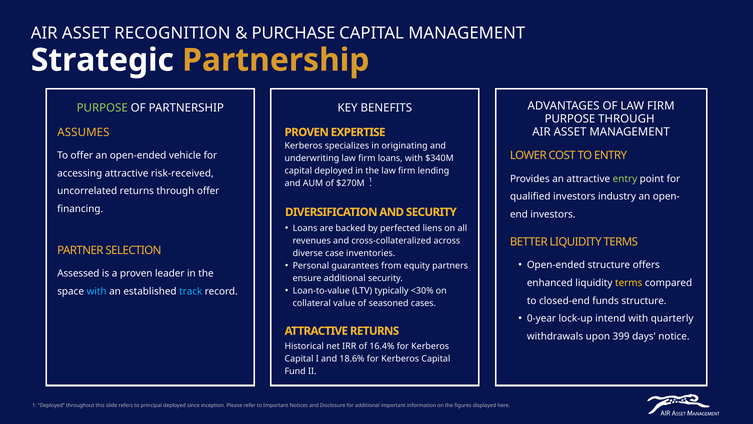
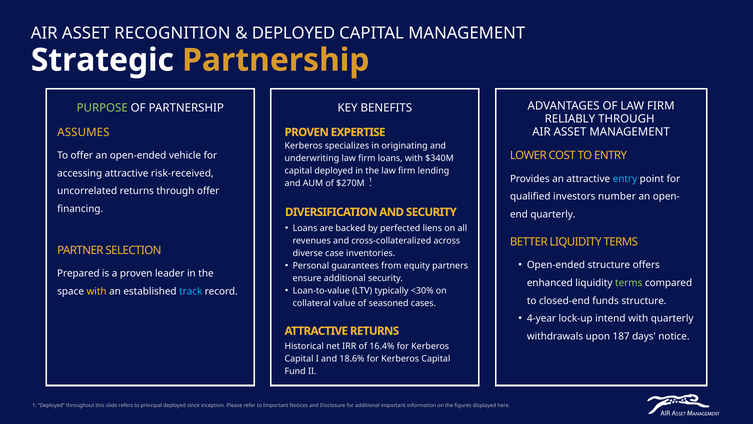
PURCHASE: PURCHASE -> DEPLOYED (293, 33)
PURPOSE: PURPOSE -> RELIABLY (570, 119)
entry colour: light green -> light blue (625, 179)
industry: industry -> number (617, 197)
investors: investors -> quarterly (553, 214)
Assessed: Assessed -> Prepared (78, 273)
terms colour: yellow -> light green (629, 283)
with colour: light blue -> yellow (97, 291)
0-year: 0-year -> 4-year (541, 318)
399: 399 -> 187 (621, 336)
